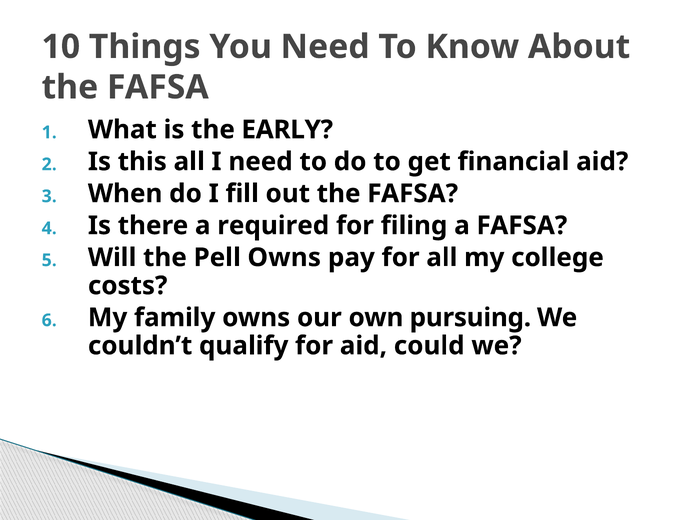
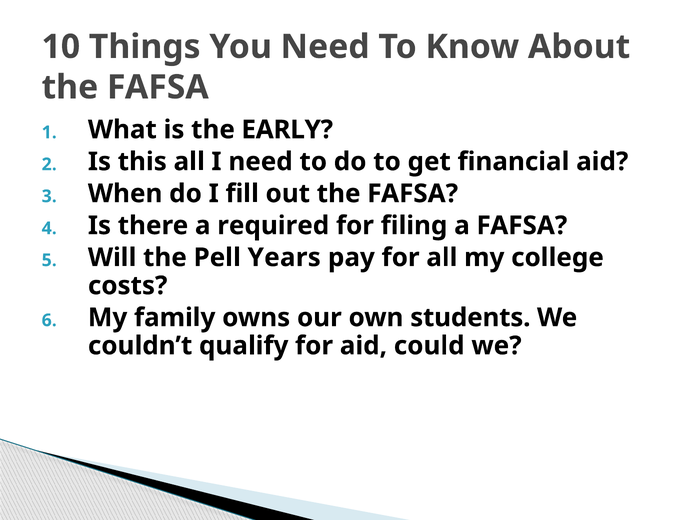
Pell Owns: Owns -> Years (284, 258)
pursuing: pursuing -> students (470, 318)
